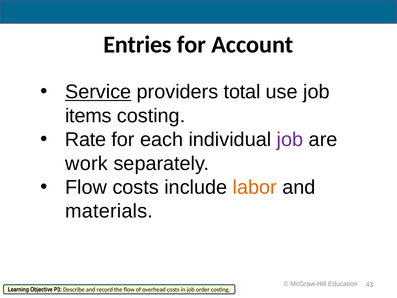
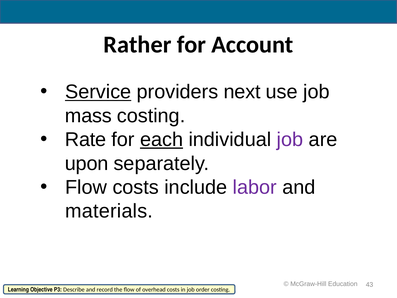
Entries: Entries -> Rather (137, 45)
total: total -> next (242, 92)
items: items -> mass (88, 116)
each underline: none -> present (162, 139)
work: work -> upon (87, 163)
labor colour: orange -> purple (255, 187)
